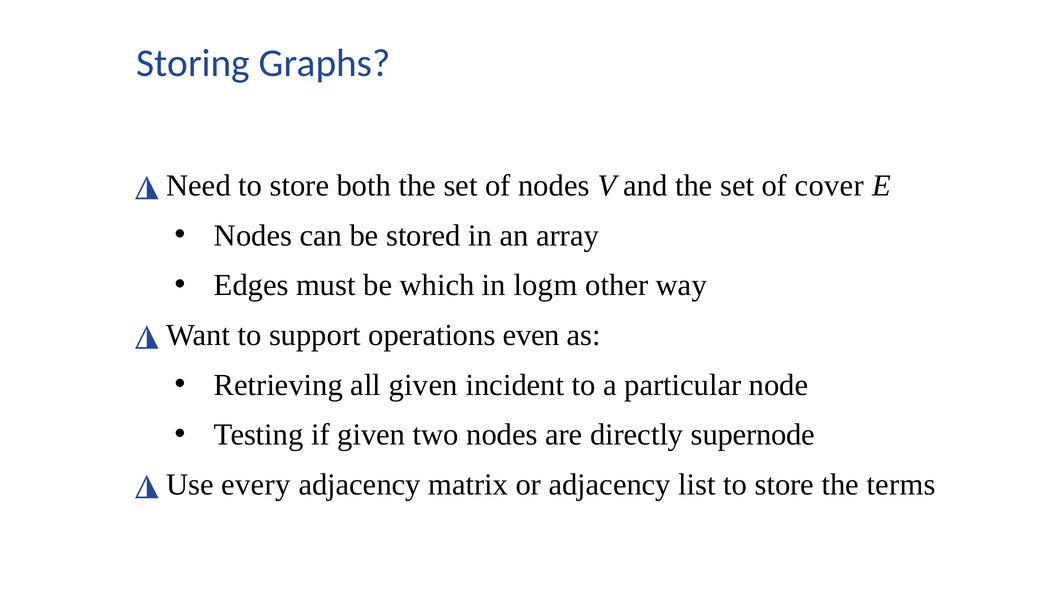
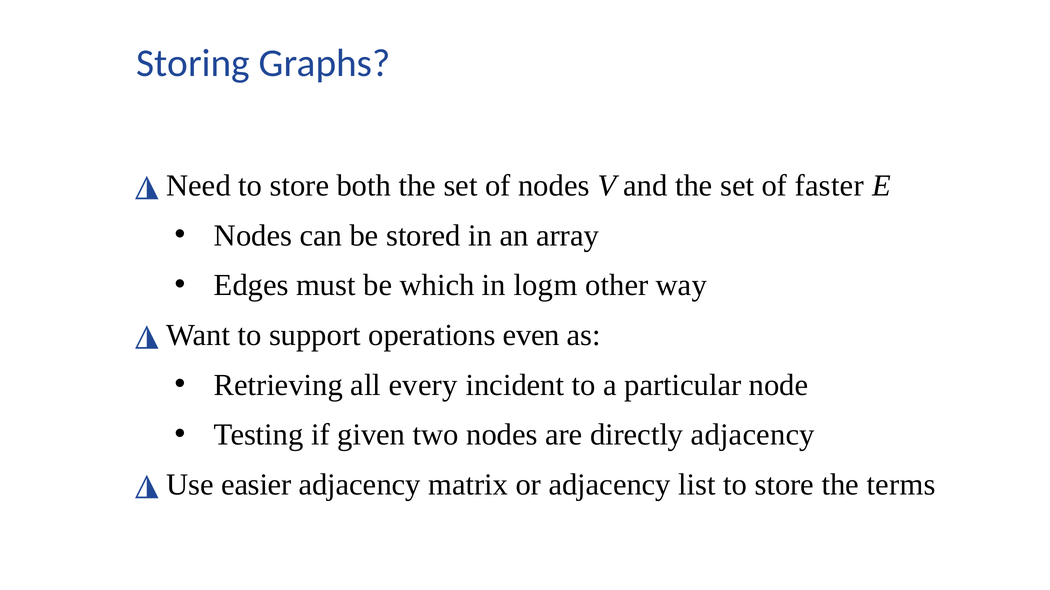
cover: cover -> faster (829, 186)
all given: given -> every (423, 385)
directly supernode: supernode -> adjacency (753, 435)
every: every -> easier (256, 485)
